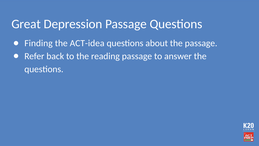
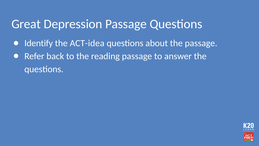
Finding: Finding -> Identify (39, 43)
